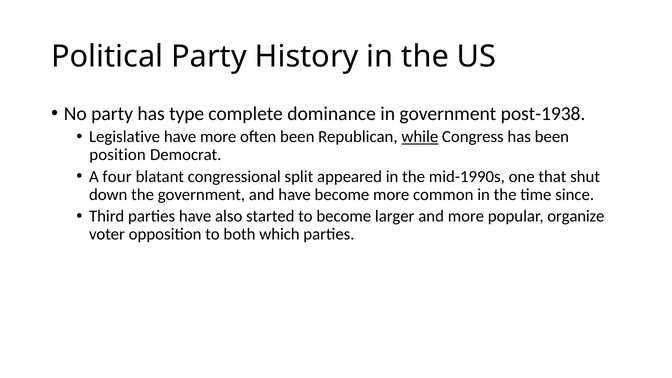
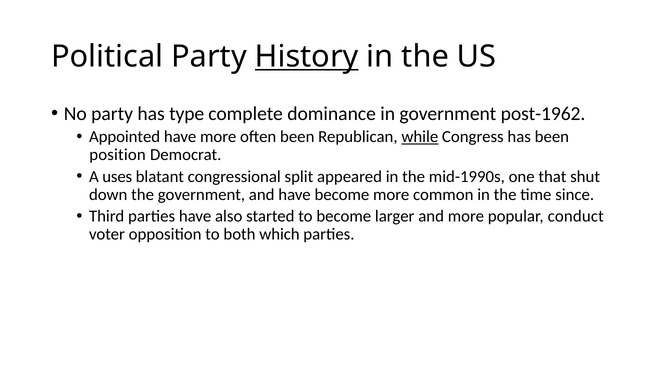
History underline: none -> present (307, 56)
post-1938: post-1938 -> post-1962 (543, 114)
Legislative: Legislative -> Appointed (125, 137)
four: four -> uses (117, 177)
organize: organize -> conduct (576, 216)
